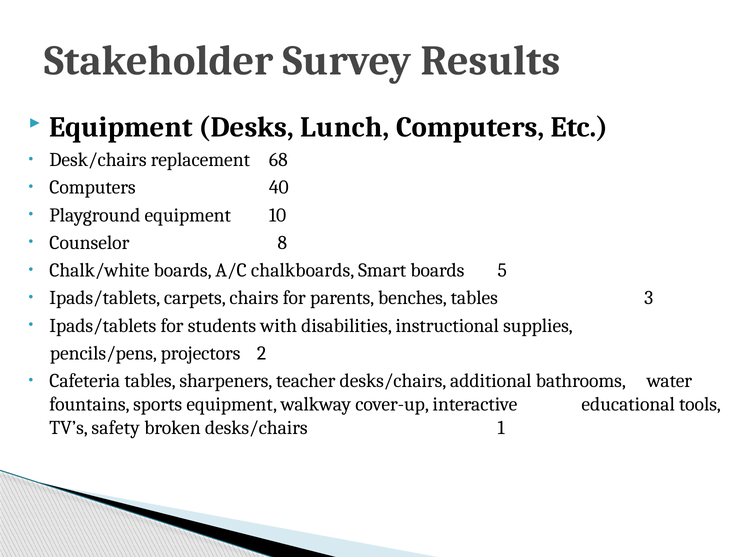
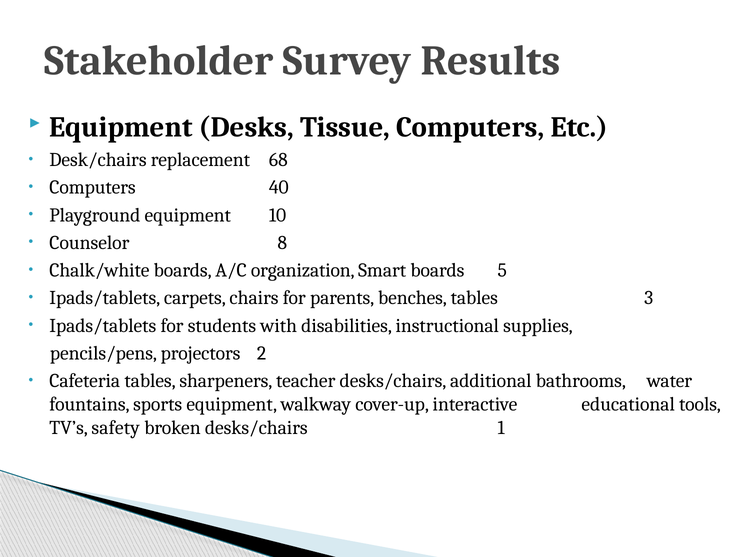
Lunch: Lunch -> Tissue (345, 127)
chalkboards: chalkboards -> organization (303, 270)
